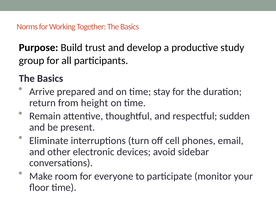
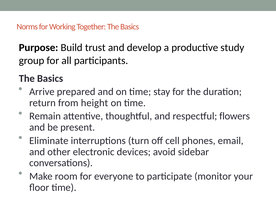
sudden: sudden -> flowers (235, 116)
